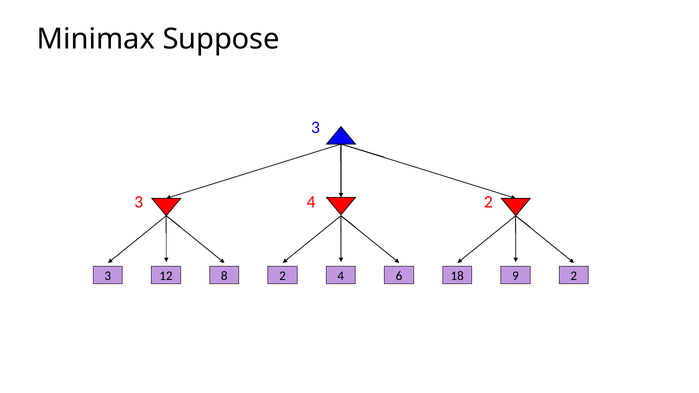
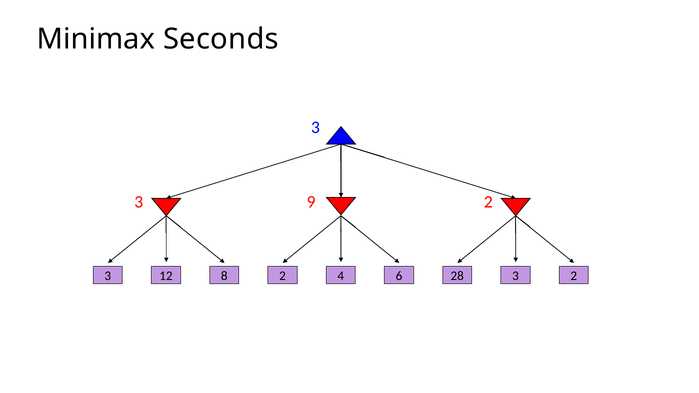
Suppose: Suppose -> Seconds (221, 39)
3 4: 4 -> 9 (311, 202)
18: 18 -> 28 (457, 276)
8 9: 9 -> 3 (515, 276)
